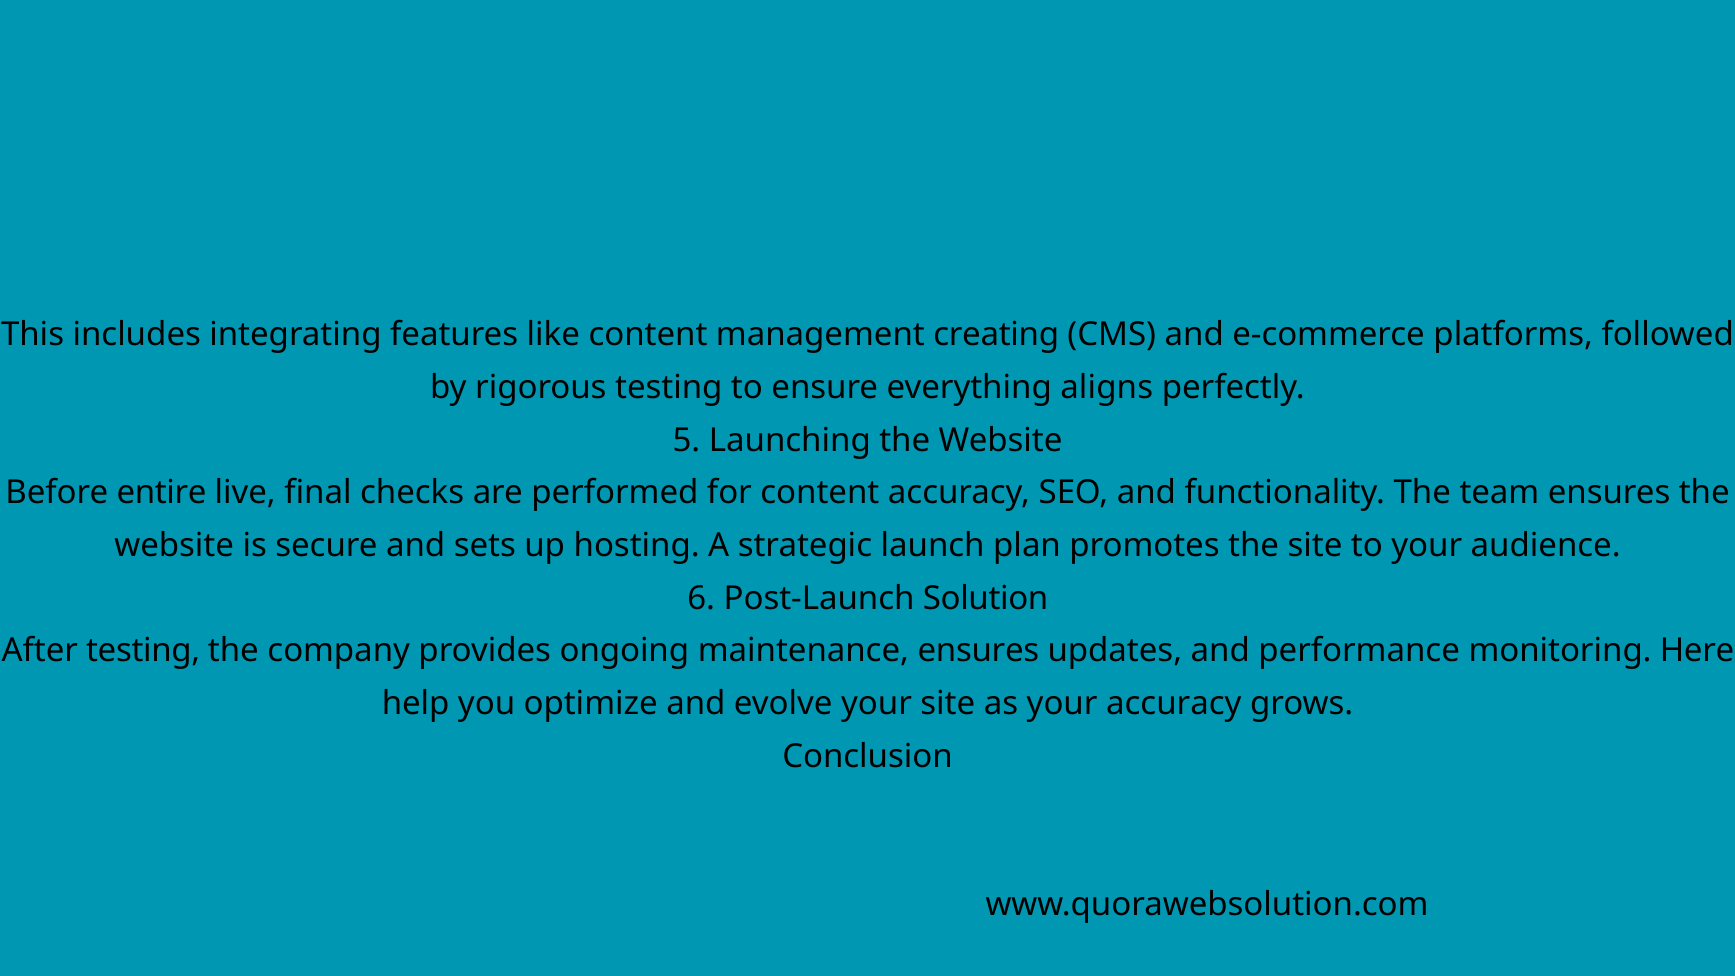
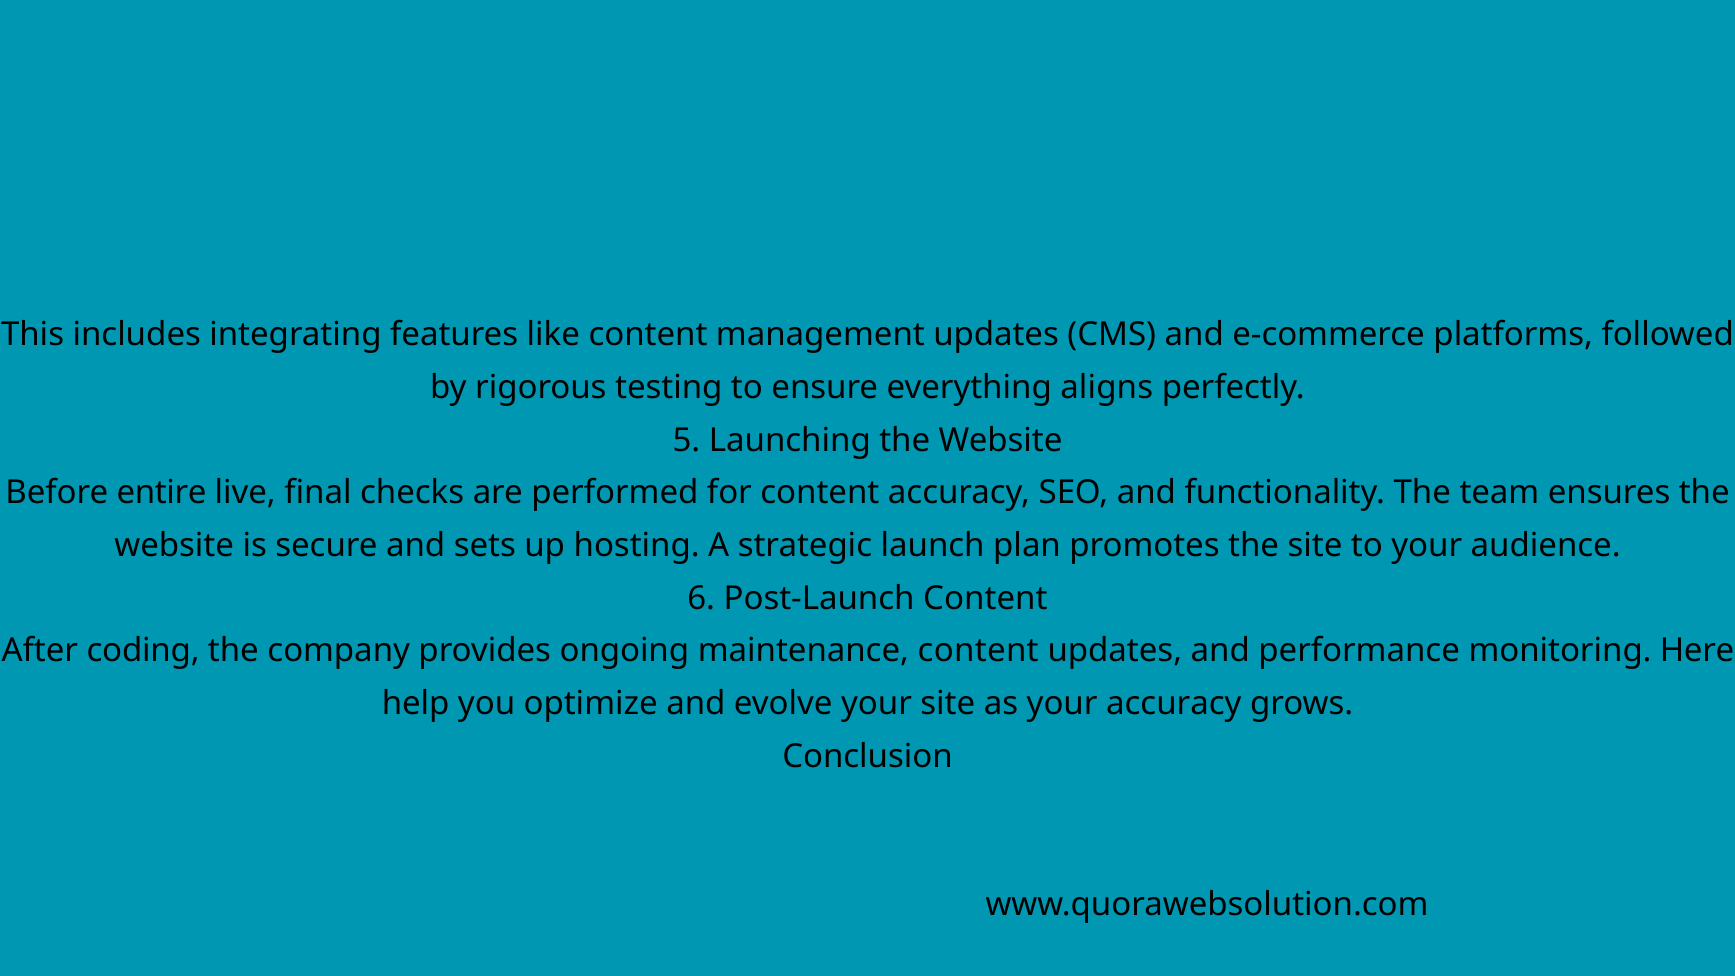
management creating: creating -> updates (996, 335)
Post-Launch Solution: Solution -> Content (985, 598)
After testing: testing -> coding (143, 651)
maintenance ensures: ensures -> content (978, 651)
